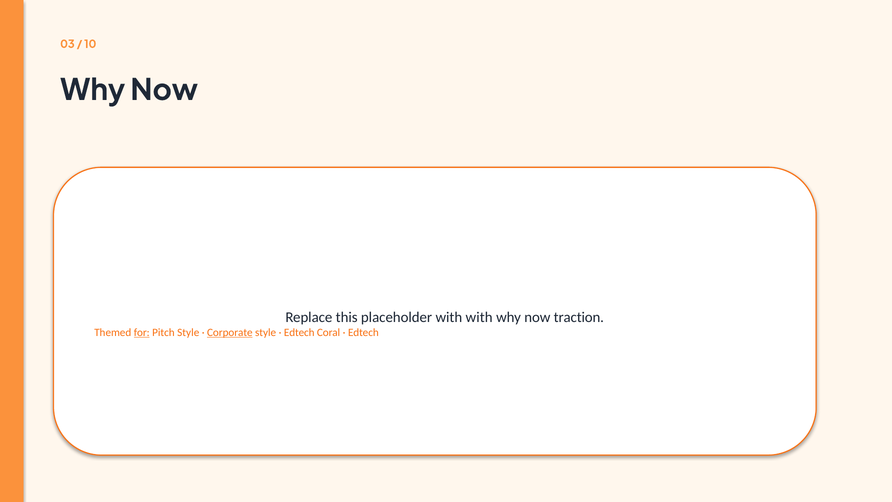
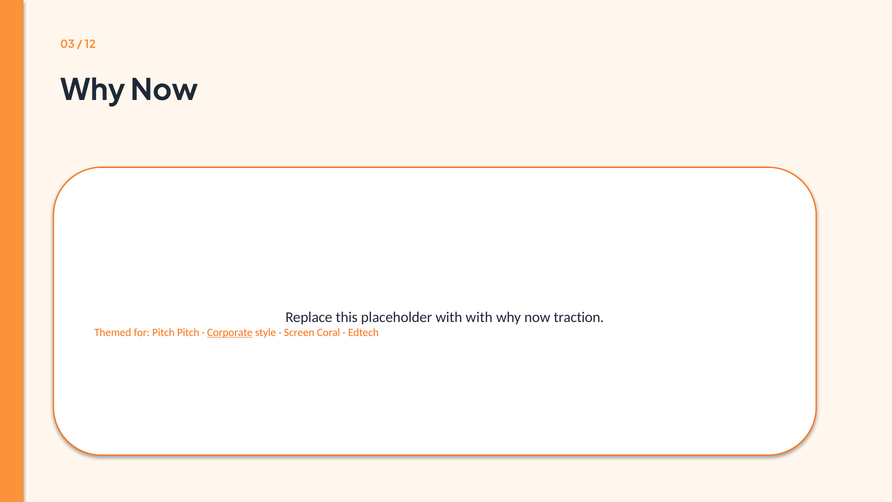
10: 10 -> 12 (90, 44)
for underline: present -> none (142, 332)
Pitch Style: Style -> Pitch (188, 332)
Edtech: Edtech -> Screen (299, 332)
